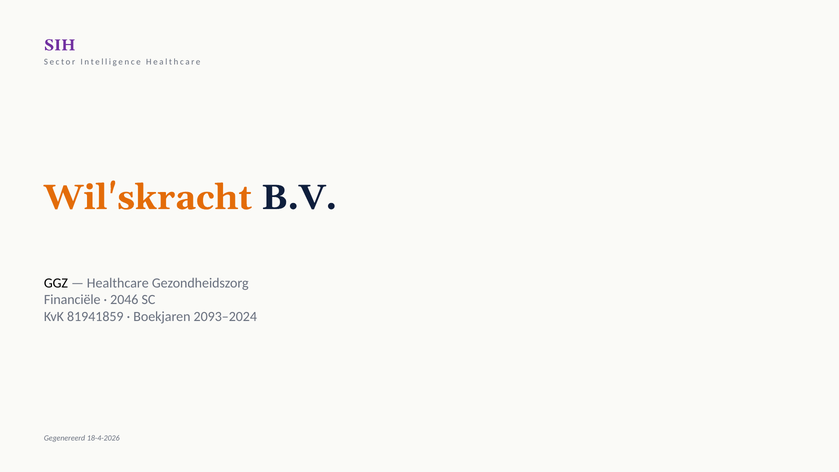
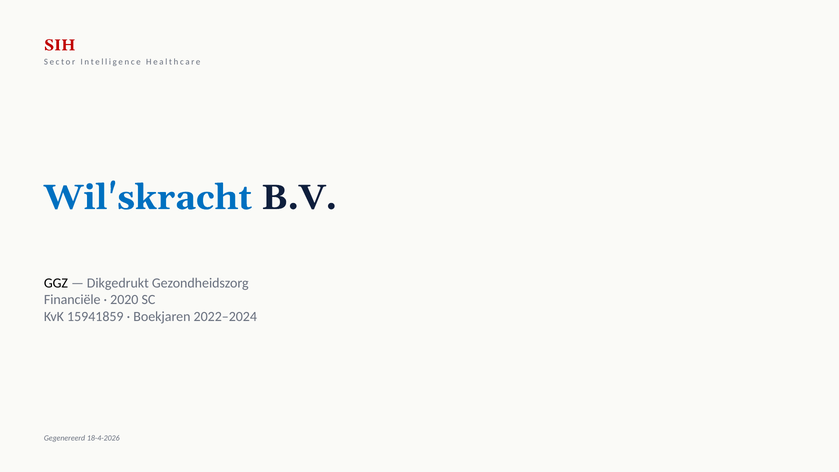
SIH colour: purple -> red (60, 45)
Wil'skracht colour: orange -> blue (148, 197)
Healthcare: Healthcare -> Dikgedrukt (118, 283)
2046: 2046 -> 2020 (124, 300)
81941859: 81941859 -> 15941859 (95, 317)
2093–2024: 2093–2024 -> 2022–2024 (225, 317)
